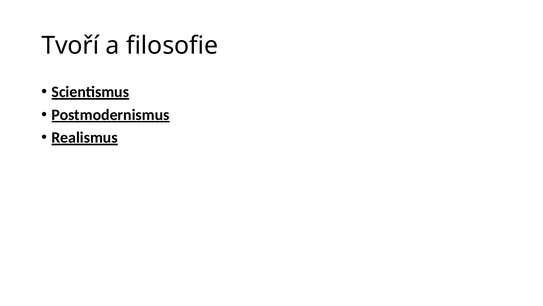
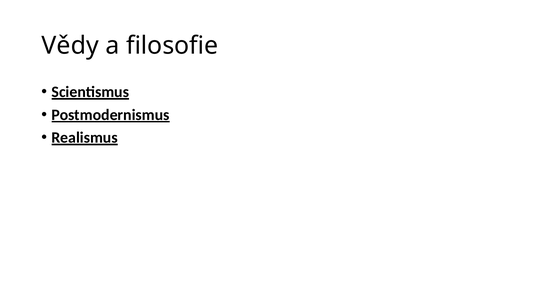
Tvoří: Tvoří -> Vědy (70, 46)
